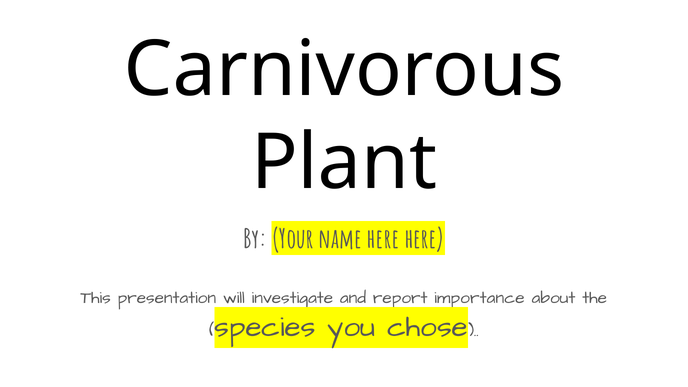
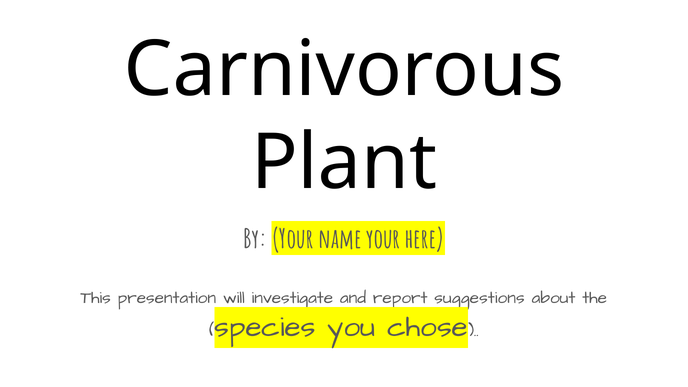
name here: here -> your (383, 240)
importance: importance -> suggestions (479, 297)
